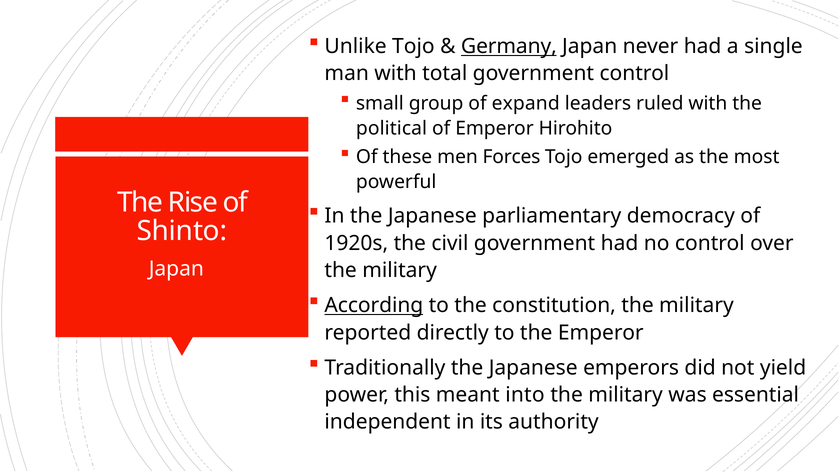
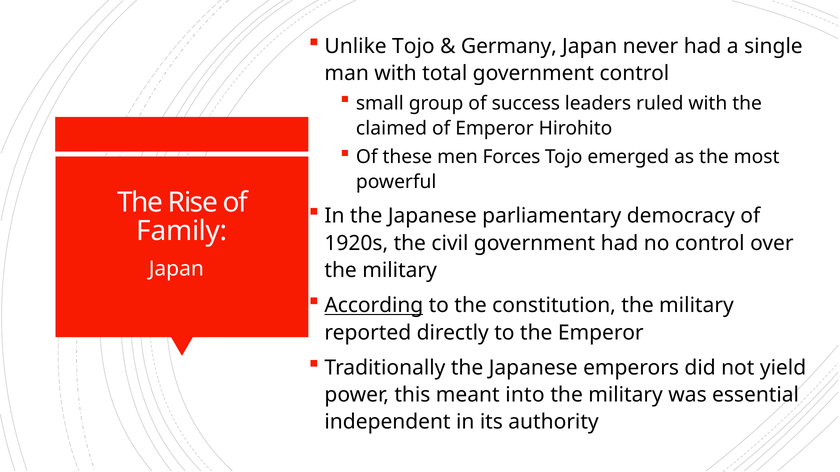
Germany underline: present -> none (509, 46)
expand: expand -> success (526, 103)
political: political -> claimed (392, 128)
Shinto: Shinto -> Family (182, 231)
